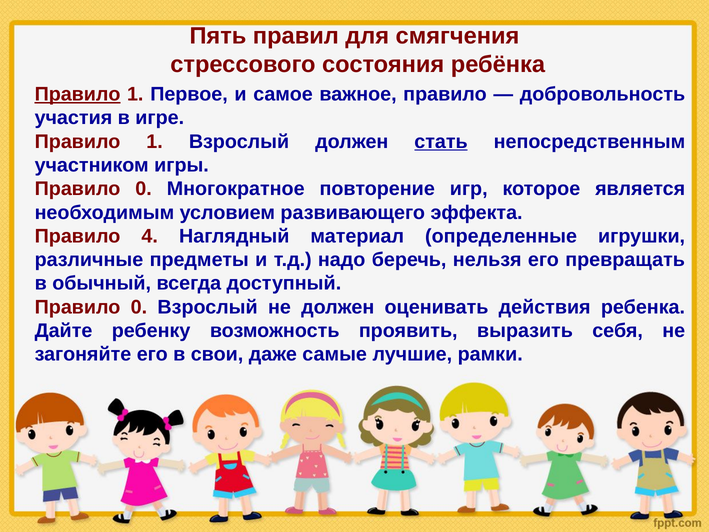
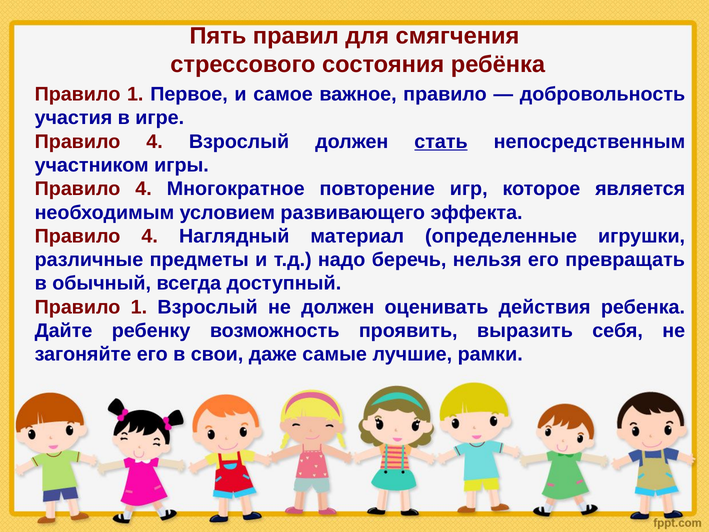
Правило underline: present -> none (78, 94)
1: 1 -> 4 (155, 141)
0: 0 -> 4 (144, 189)
0: 0 -> 1 (139, 307)
